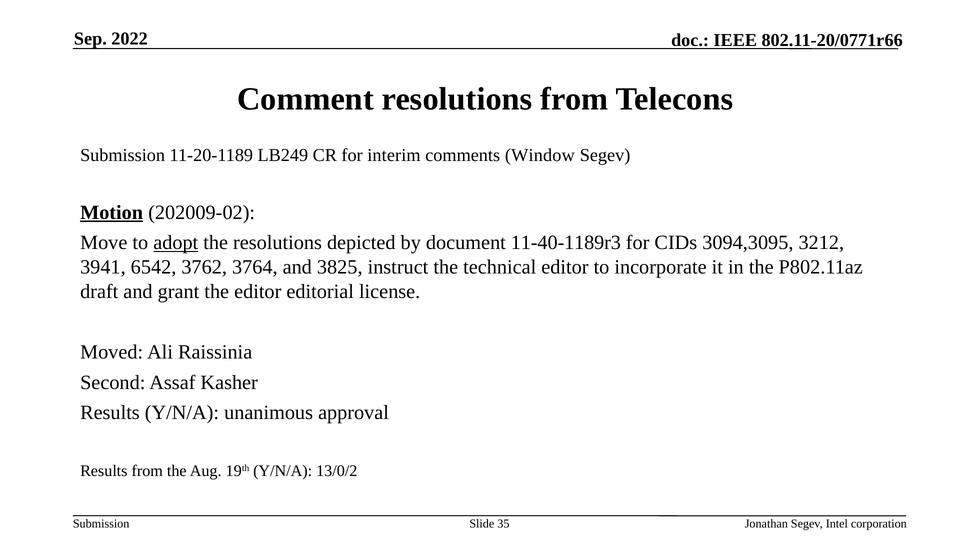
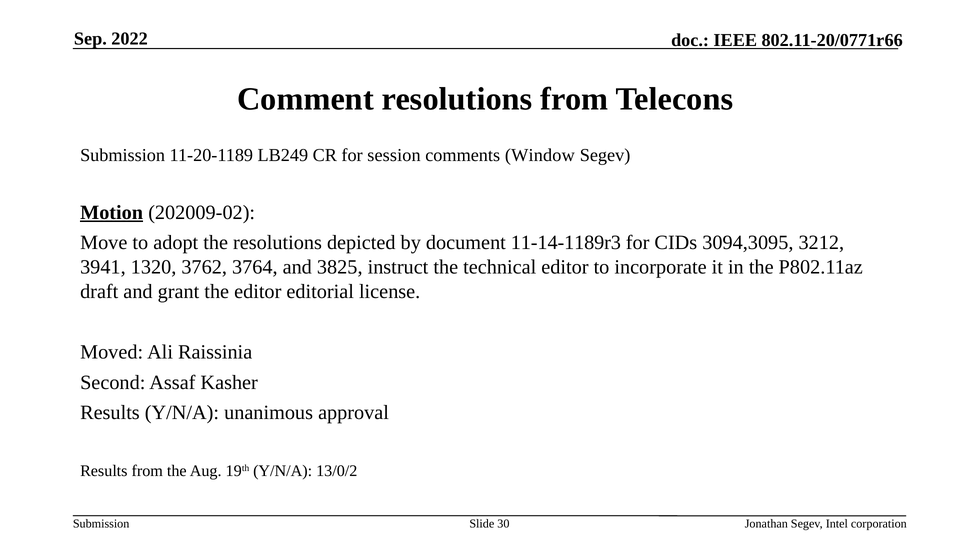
interim: interim -> session (394, 155)
adopt underline: present -> none (176, 243)
11-40-1189r3: 11-40-1189r3 -> 11-14-1189r3 (566, 243)
6542: 6542 -> 1320 (154, 267)
35: 35 -> 30 (503, 524)
